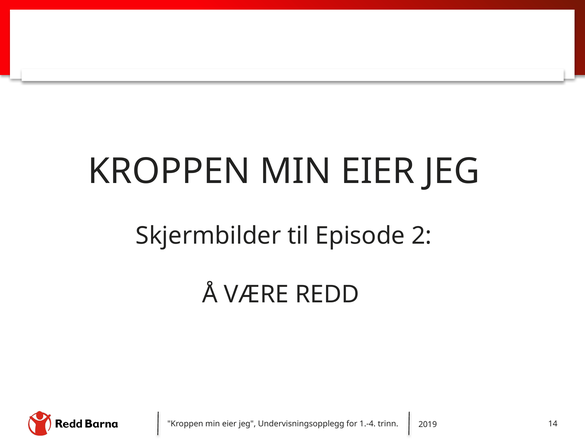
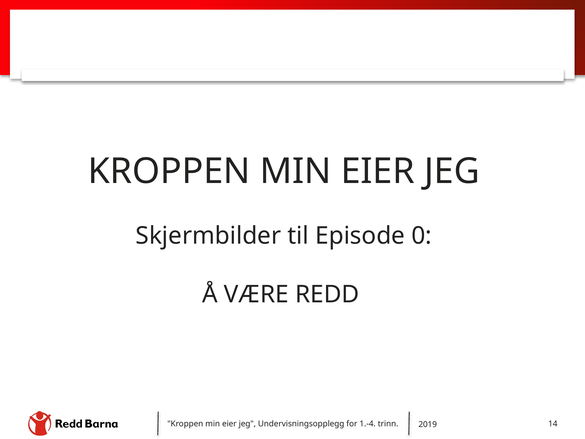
2: 2 -> 0 (422, 236)
